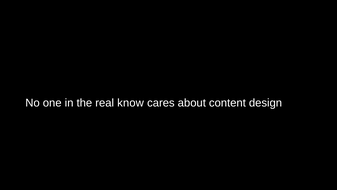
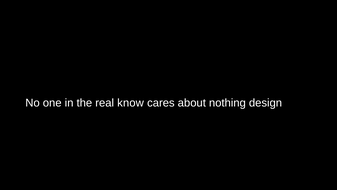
content: content -> nothing (227, 103)
